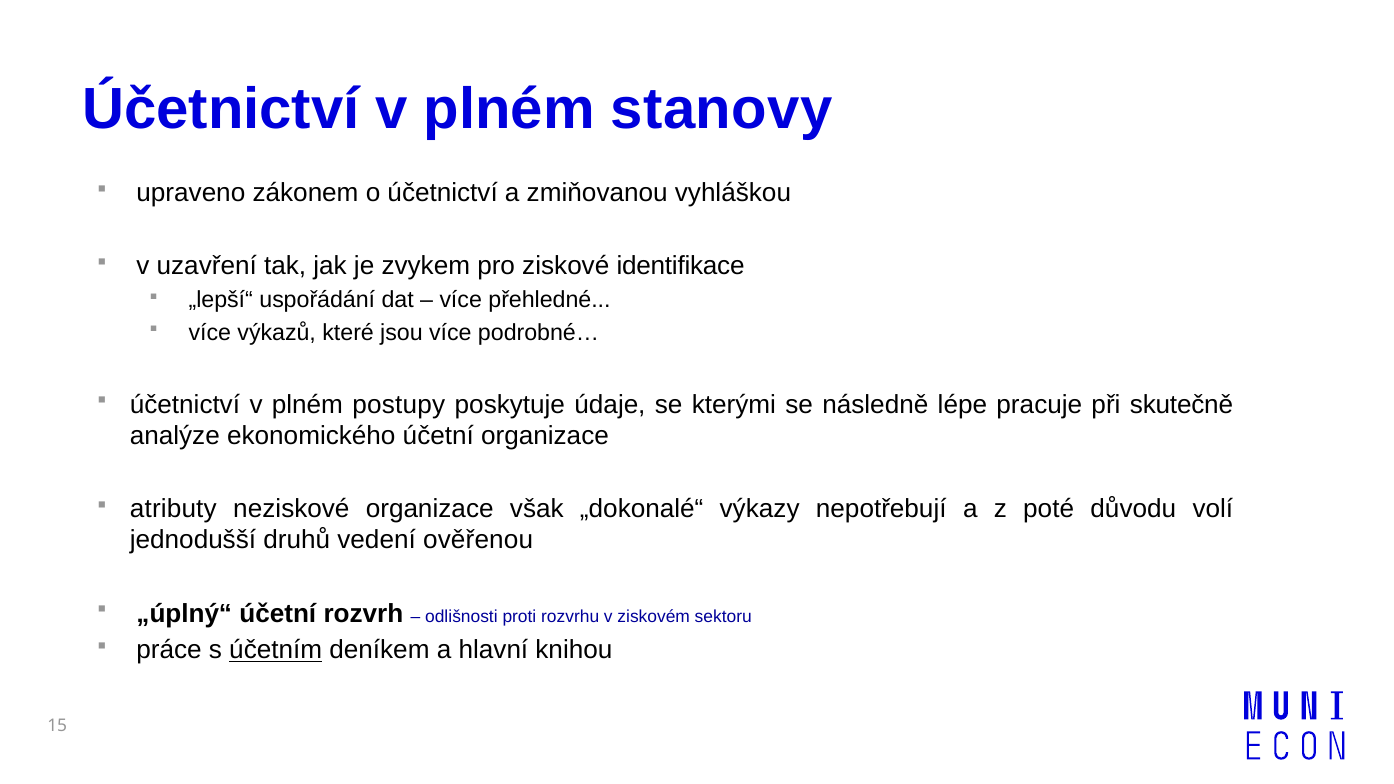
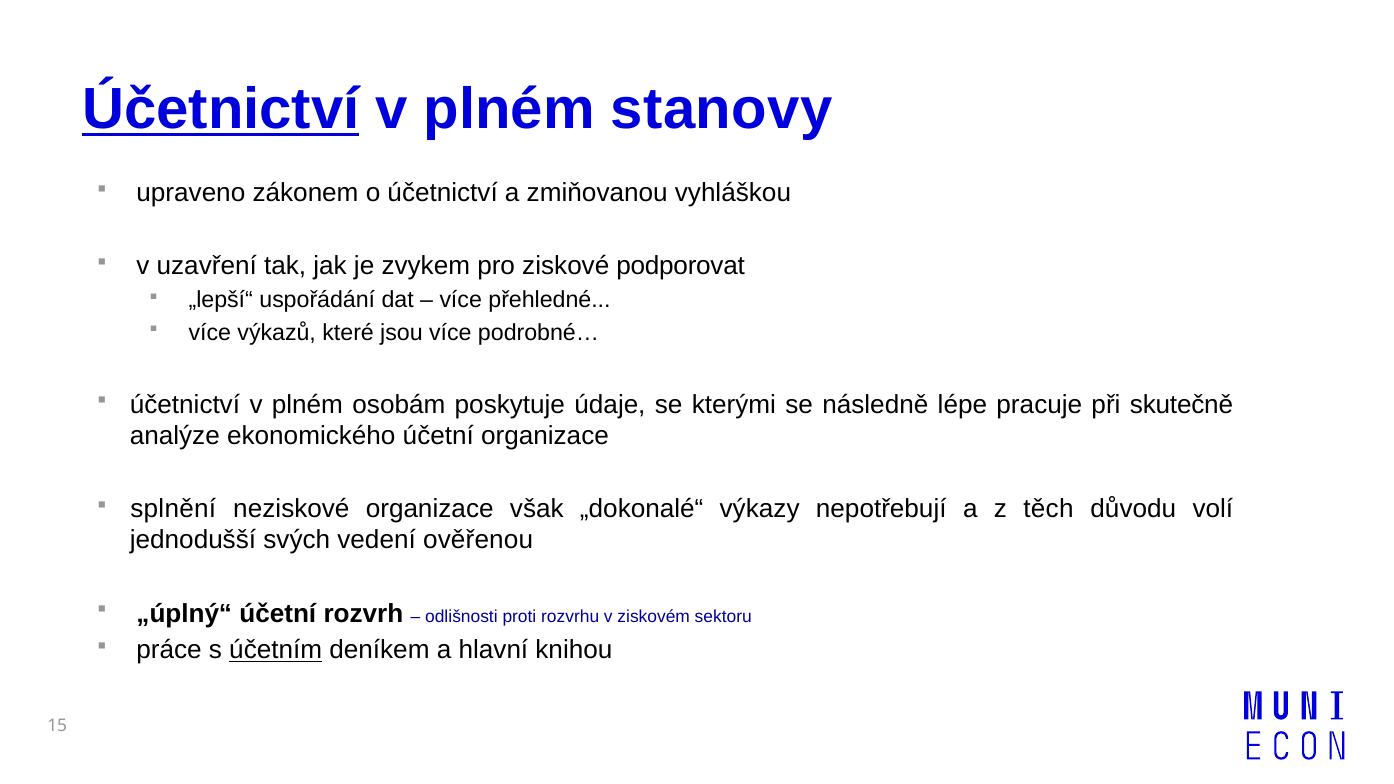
Účetnictví underline: none -> present (221, 110)
identifikace: identifikace -> podporovat (681, 266)
postupy: postupy -> osobám (399, 404)
atributy: atributy -> splnění (173, 509)
poté: poté -> těch (1049, 509)
druhů: druhů -> svých (297, 540)
